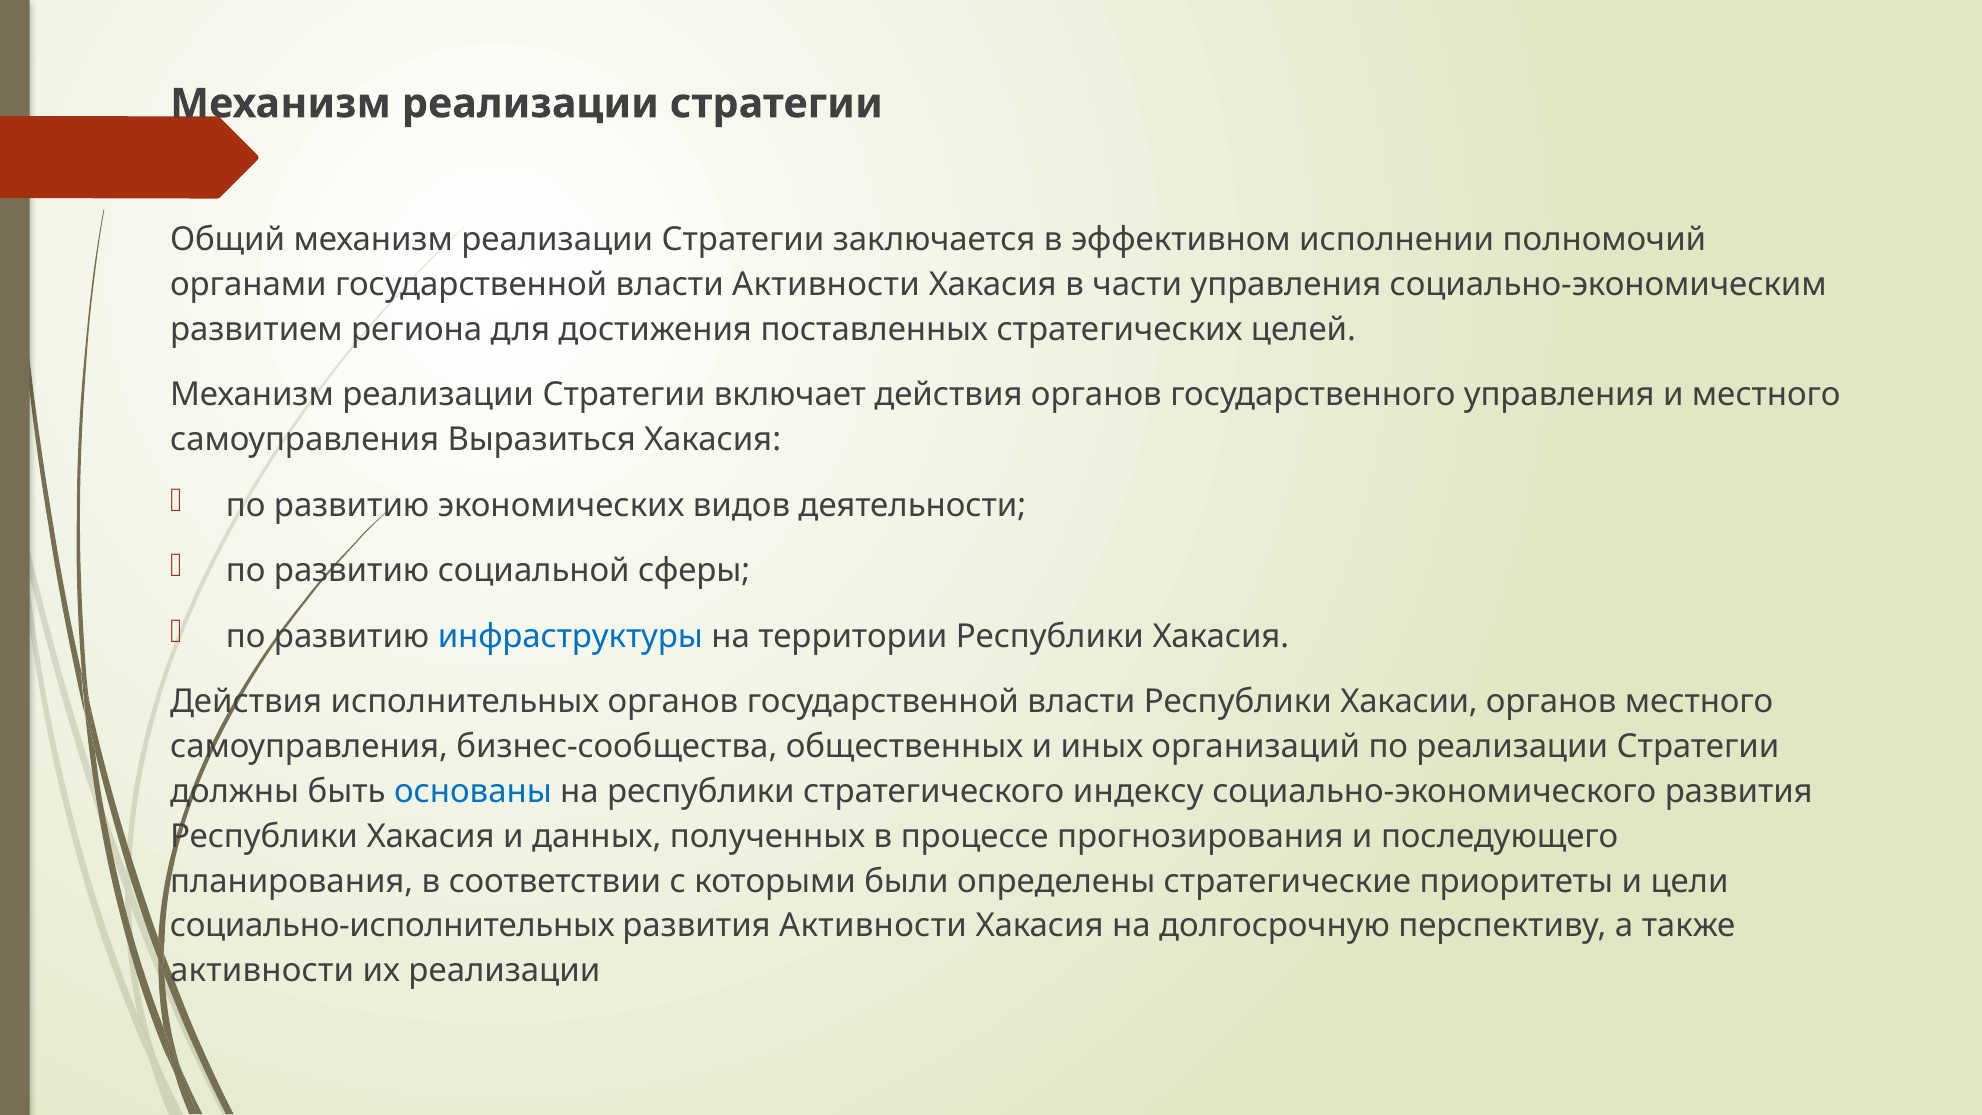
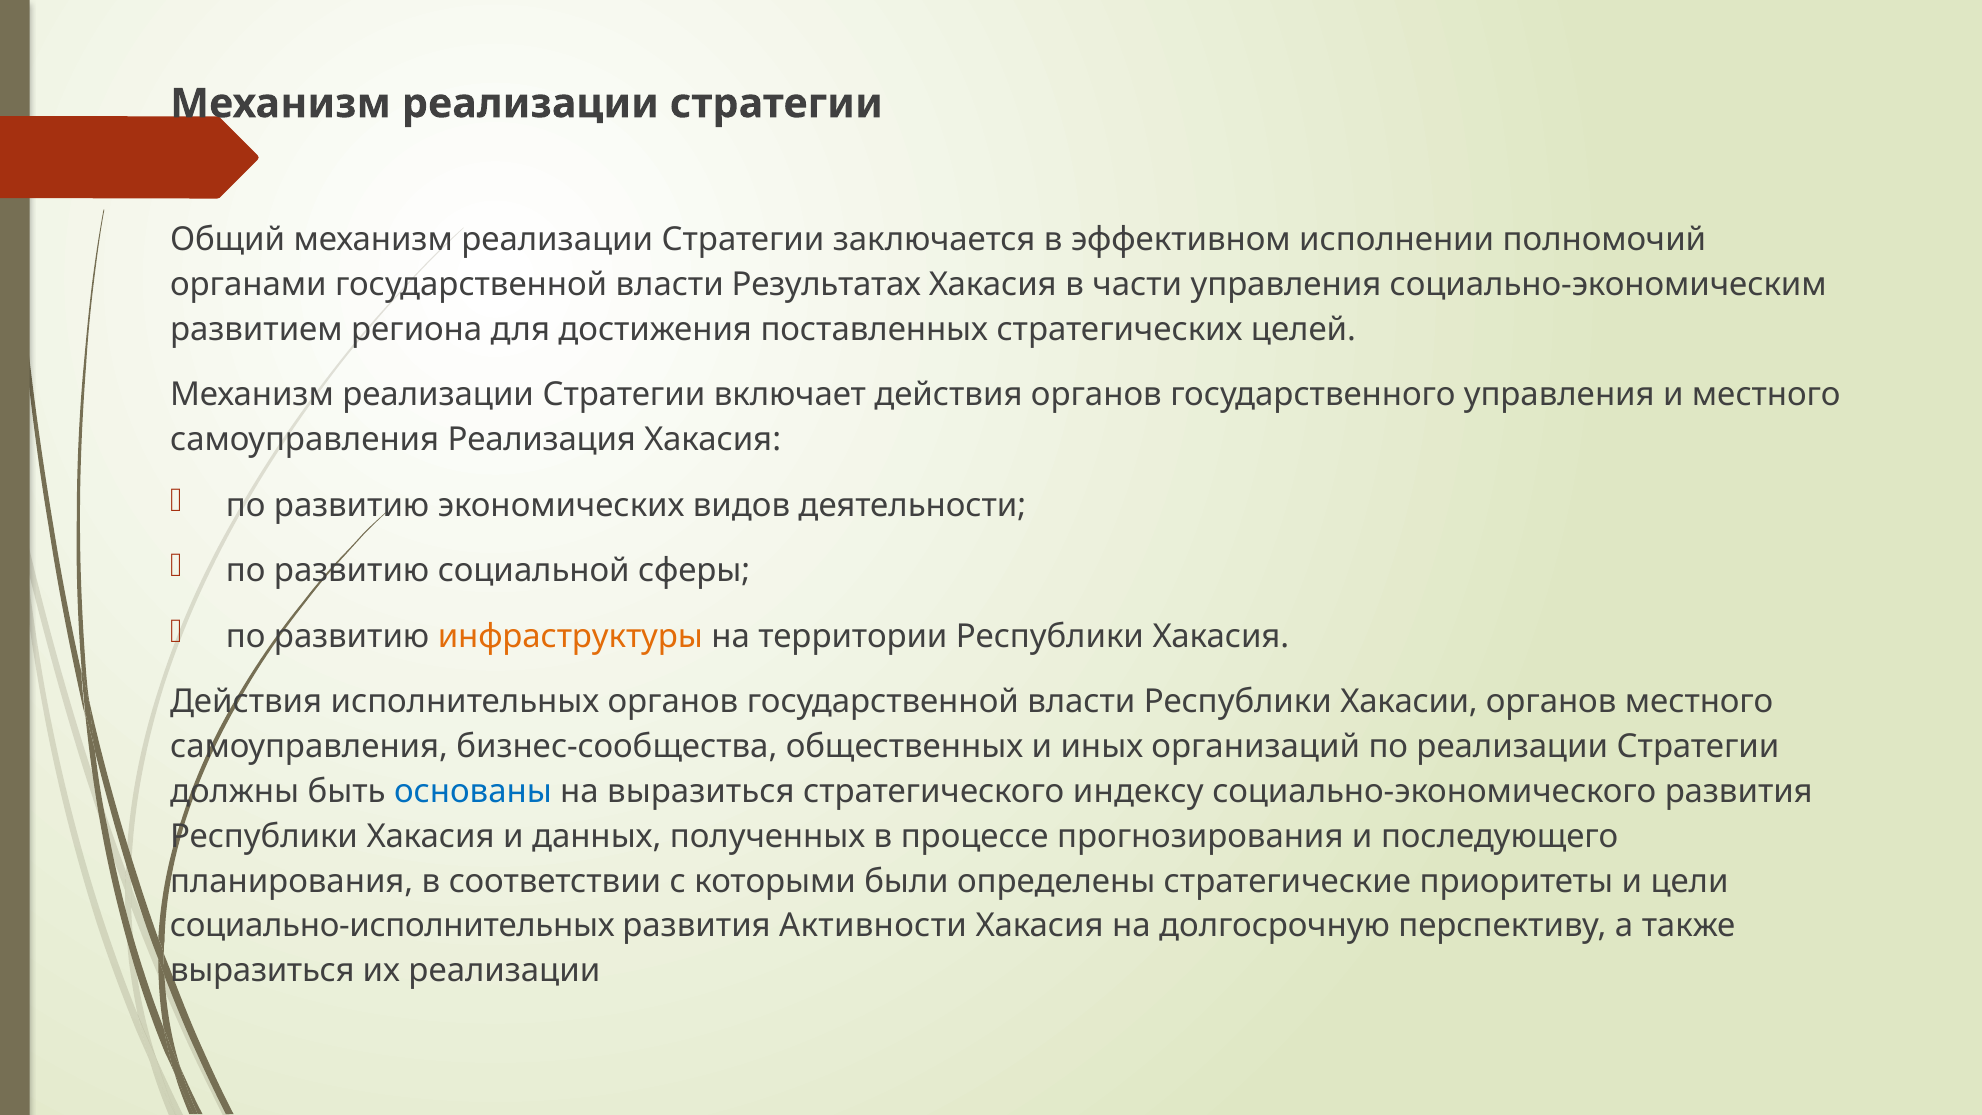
власти Активности: Активности -> Результатах (826, 285)
Выразиться: Выразиться -> Реализация (542, 440)
инфраструктуры colour: blue -> orange (570, 636)
на республики: республики -> выразиться (701, 791)
активности: активности -> выразиться (262, 971)
